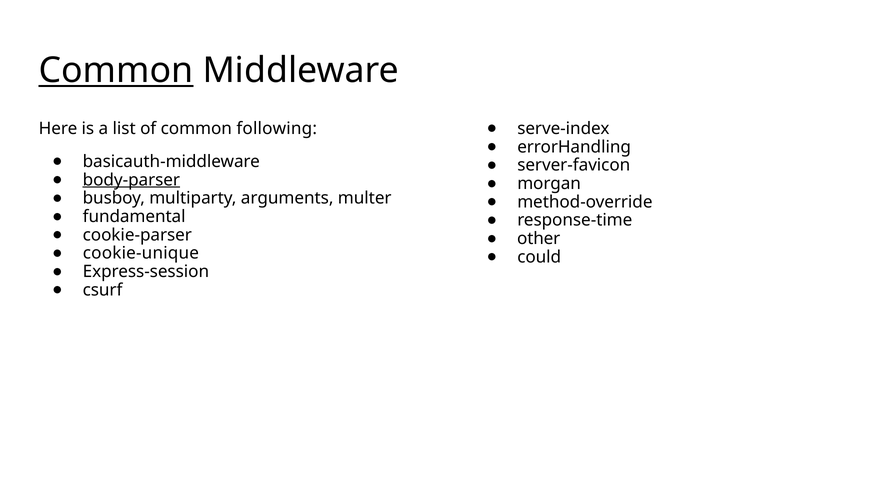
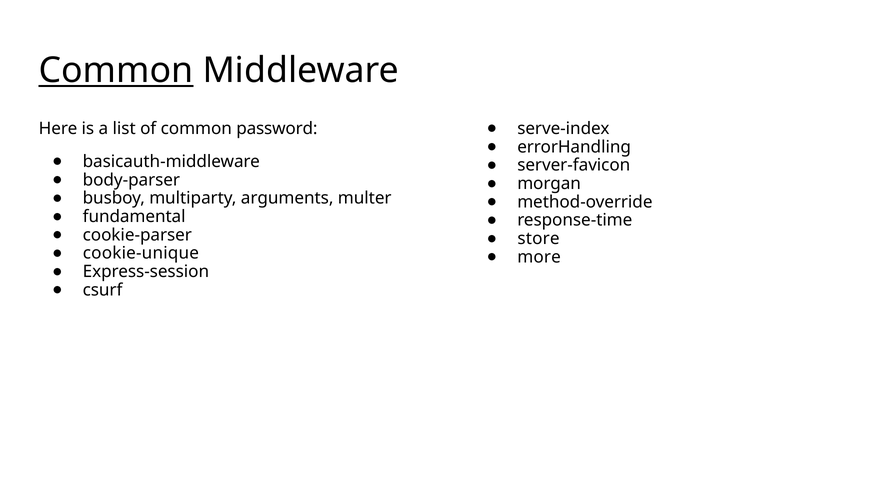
following: following -> password (277, 129)
body-parser underline: present -> none (131, 180)
other: other -> store (538, 239)
could: could -> more (539, 257)
